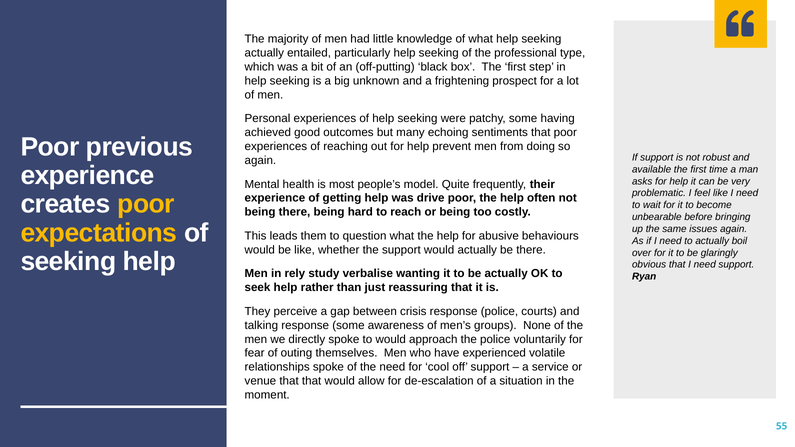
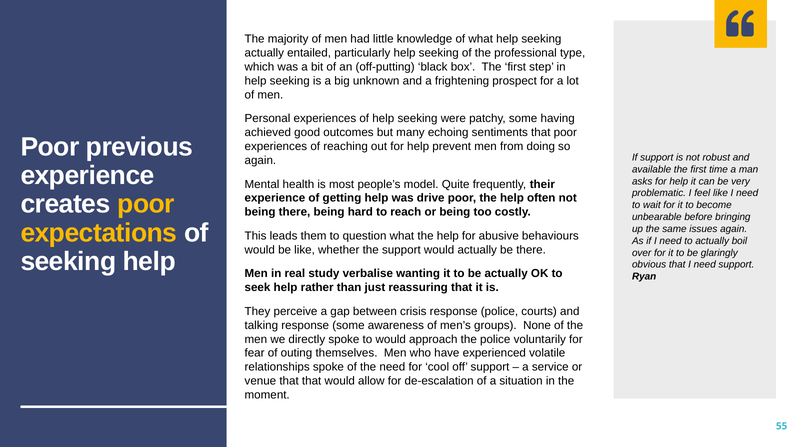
rely: rely -> real (295, 274)
